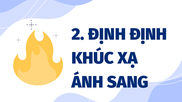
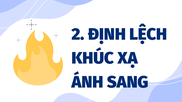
ĐỊNH ĐỊNH: ĐỊNH -> LỆCH (148, 34)
